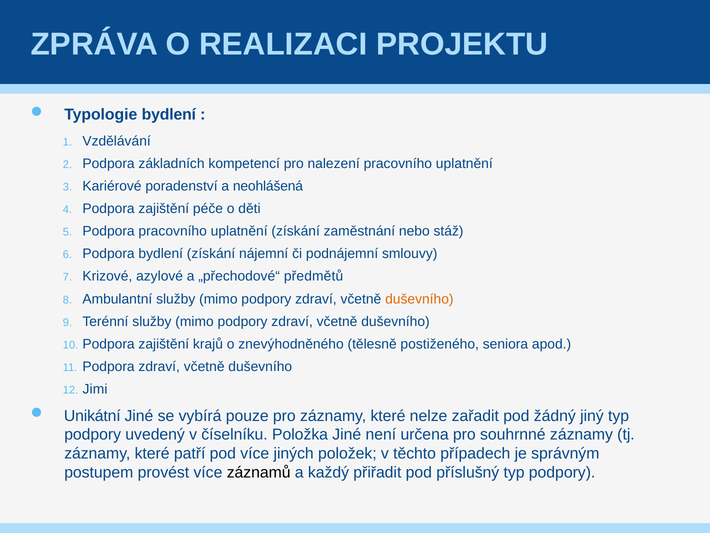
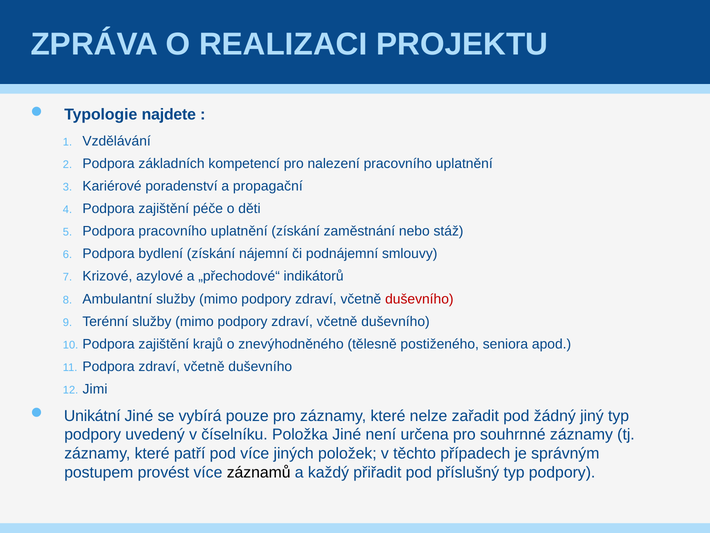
Typologie bydlení: bydlení -> najdete (169, 115)
neohlášená: neohlášená -> propagační (268, 186)
předmětů: předmětů -> indikátorů (314, 276)
duševního colour: orange -> red (419, 299)
